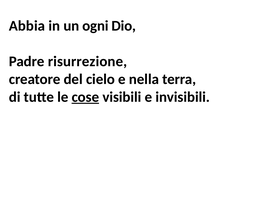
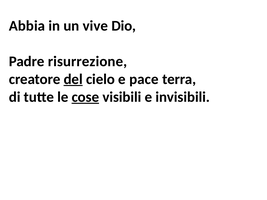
ogni: ogni -> vive (95, 26)
del underline: none -> present (73, 79)
nella: nella -> pace (144, 79)
